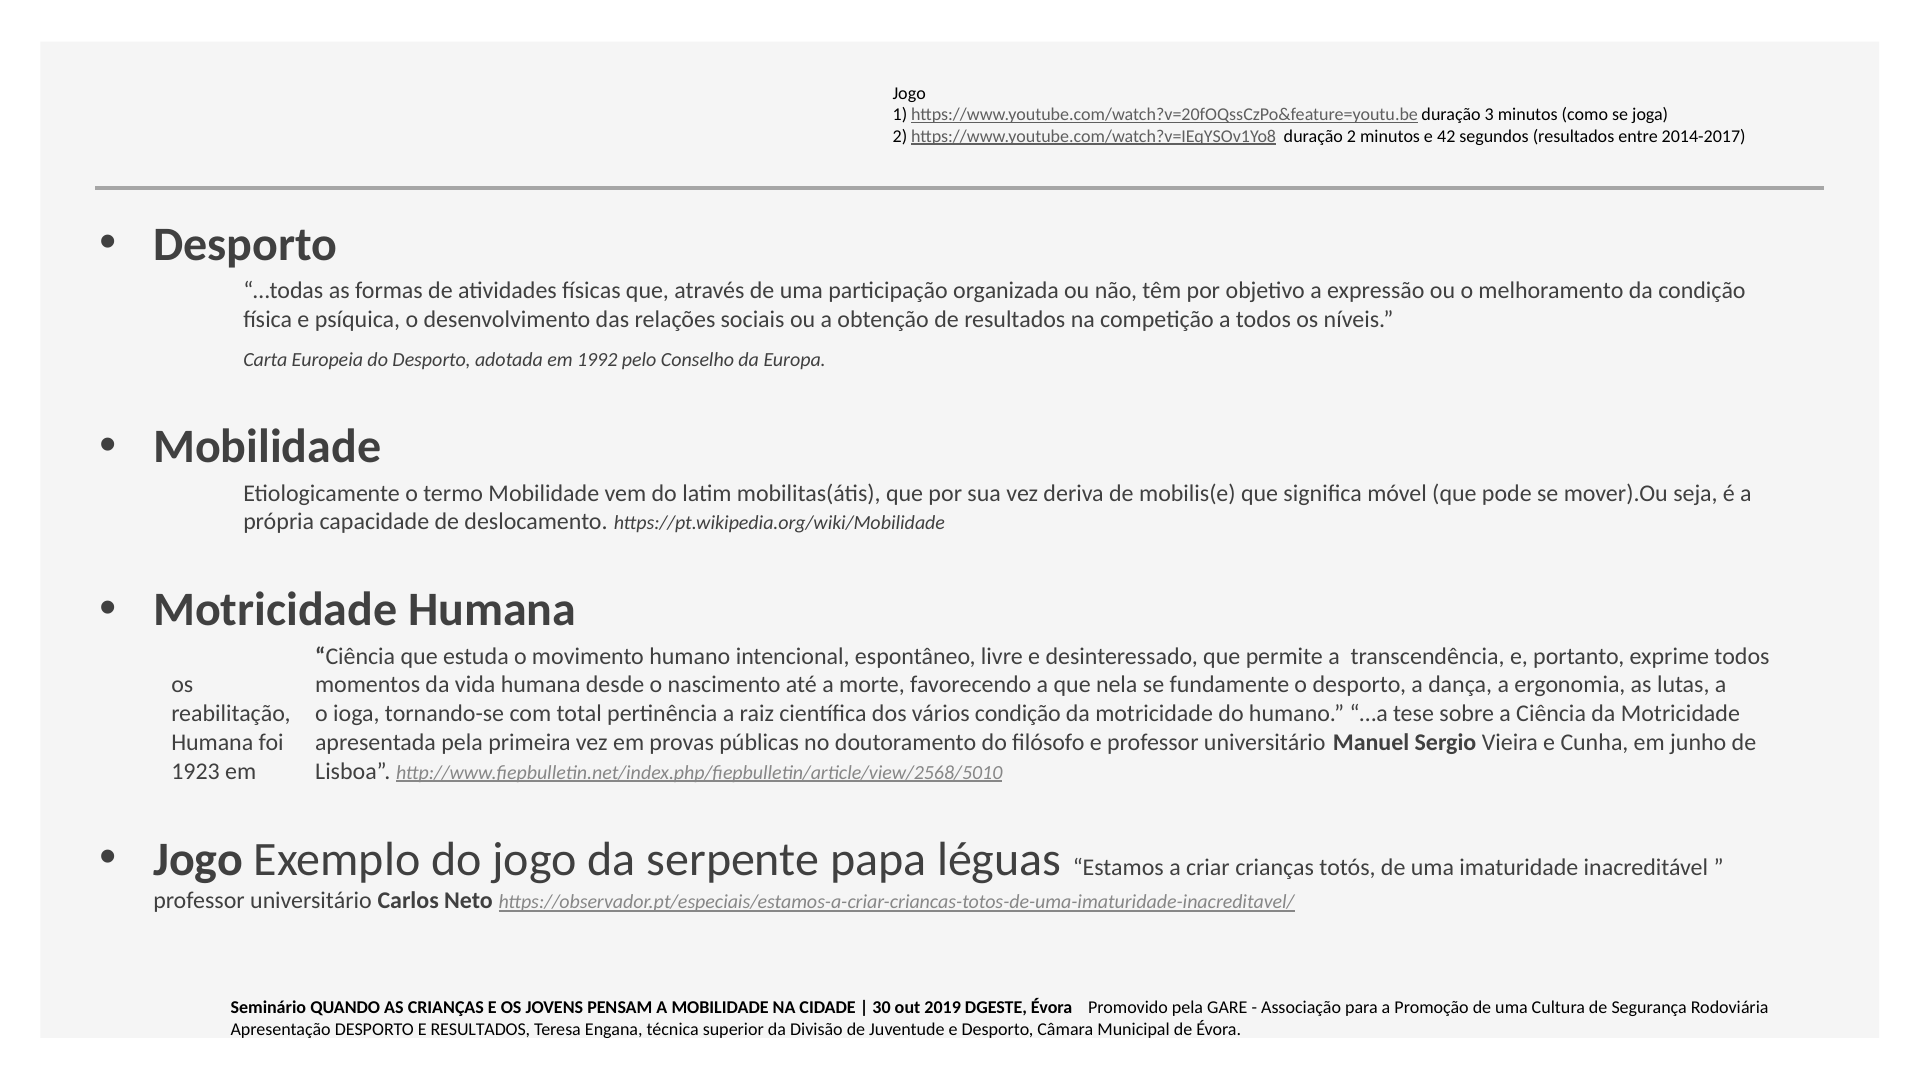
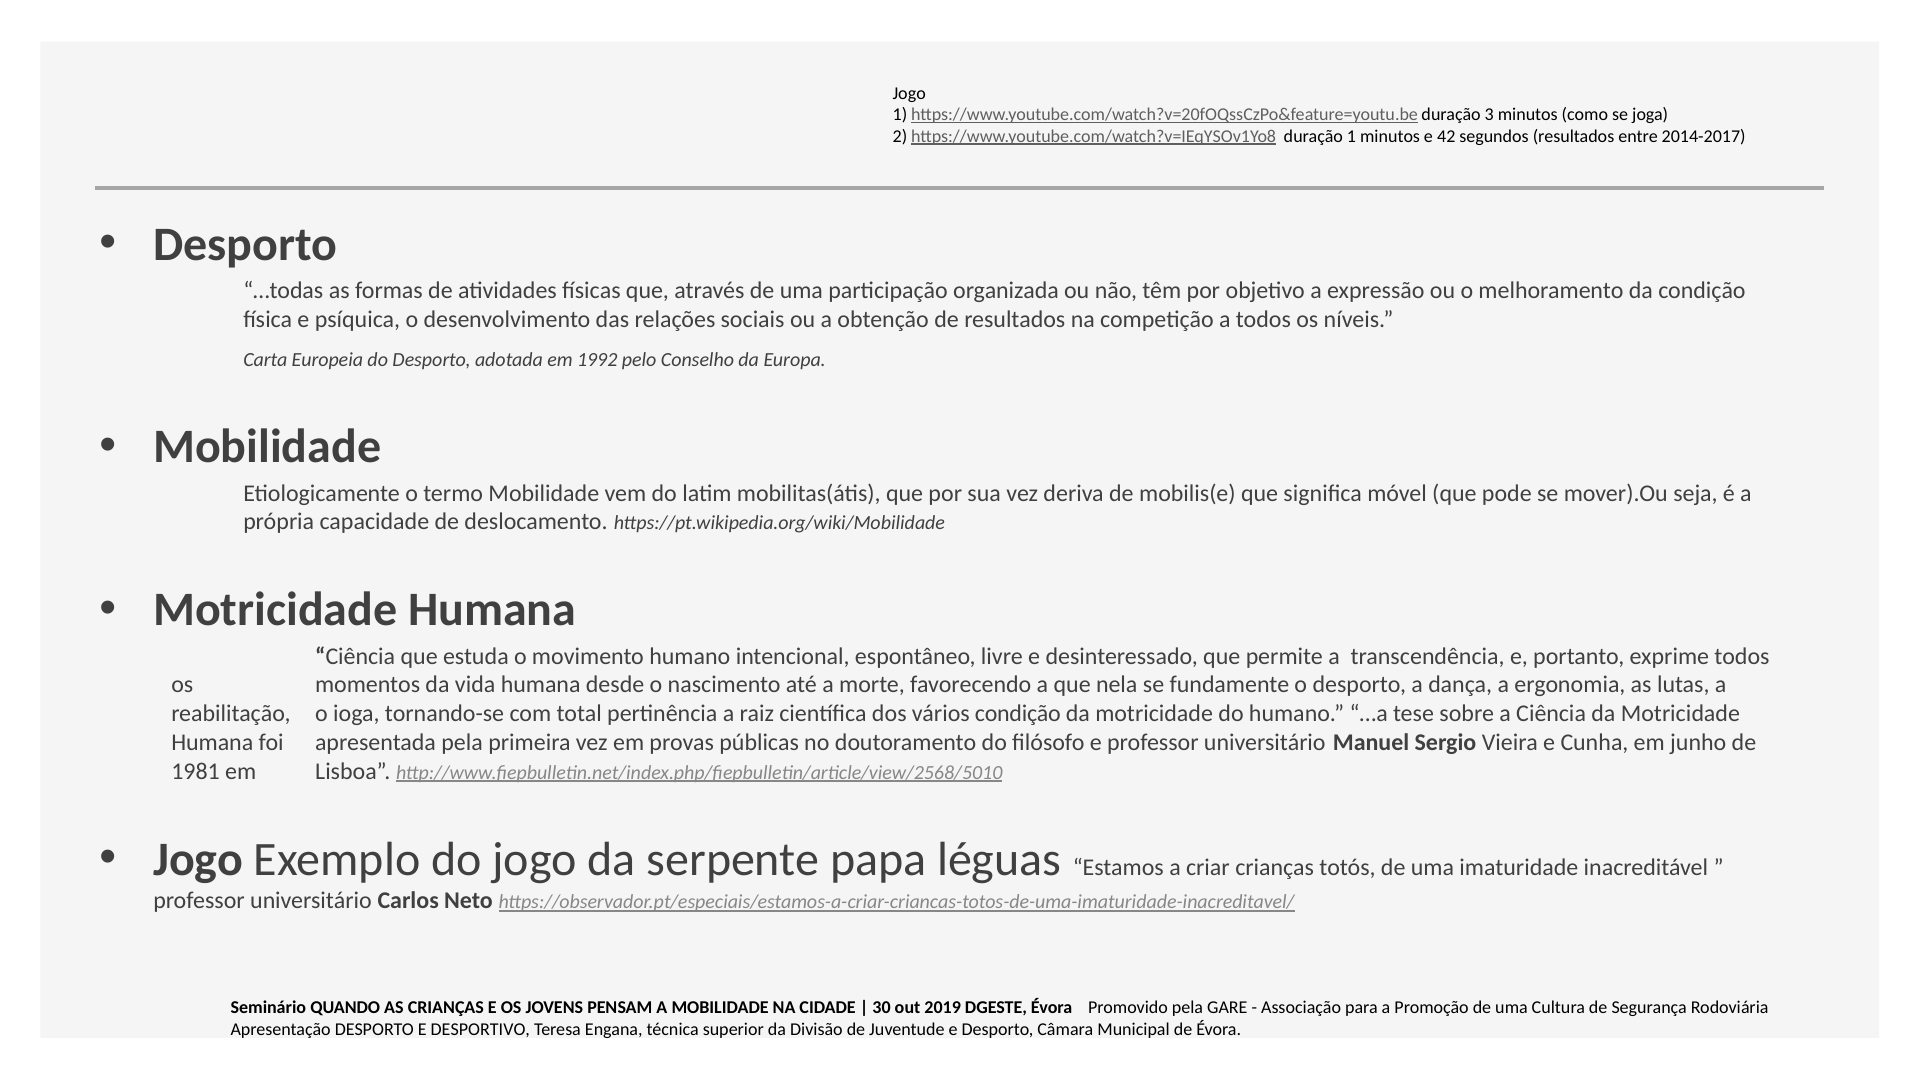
duração 2: 2 -> 1 (1351, 137)
1923: 1923 -> 1981 (196, 772)
E RESULTADOS: RESULTADOS -> DESPORTIVO (480, 1030)
